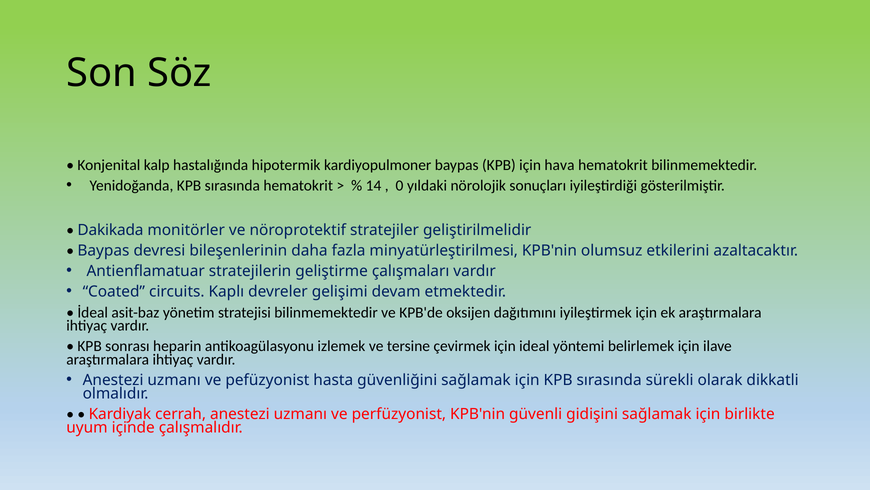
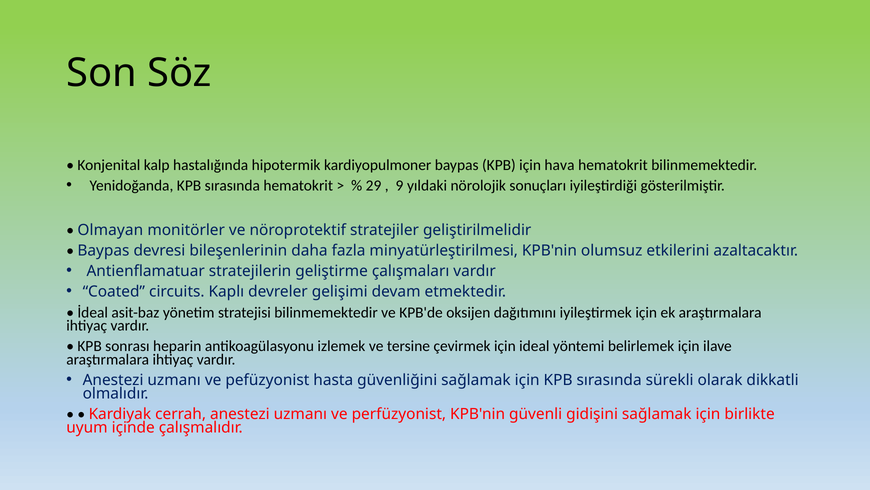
14: 14 -> 29 (374, 185)
0: 0 -> 9 (400, 185)
Dakikada: Dakikada -> Olmayan (110, 230)
